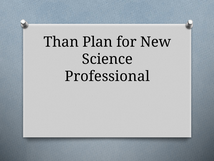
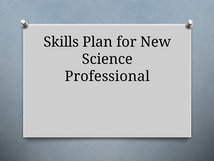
Than: Than -> Skills (61, 42)
